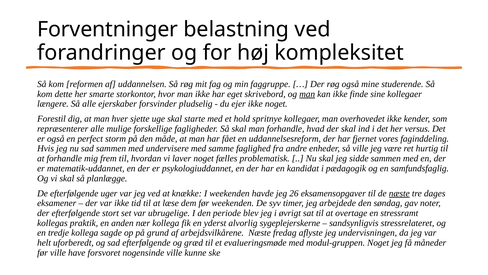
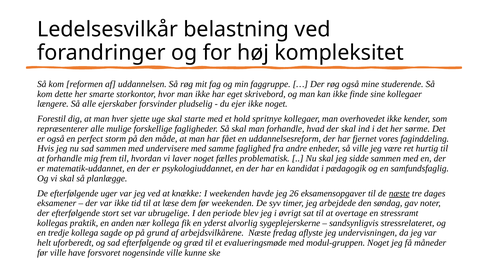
Forventninger: Forventninger -> Ledelsesvilkår (108, 29)
man underline: present -> none (307, 94)
versus: versus -> sørme (417, 129)
